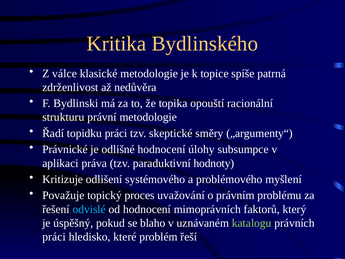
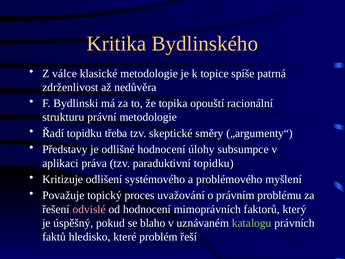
topidku práci: práci -> třeba (116, 133)
Právnické: Právnické -> Představy (65, 149)
paraduktivní hodnoty: hodnoty -> topidku (214, 163)
odvislé colour: light blue -> pink (89, 209)
práci: práci -> faktů (54, 237)
